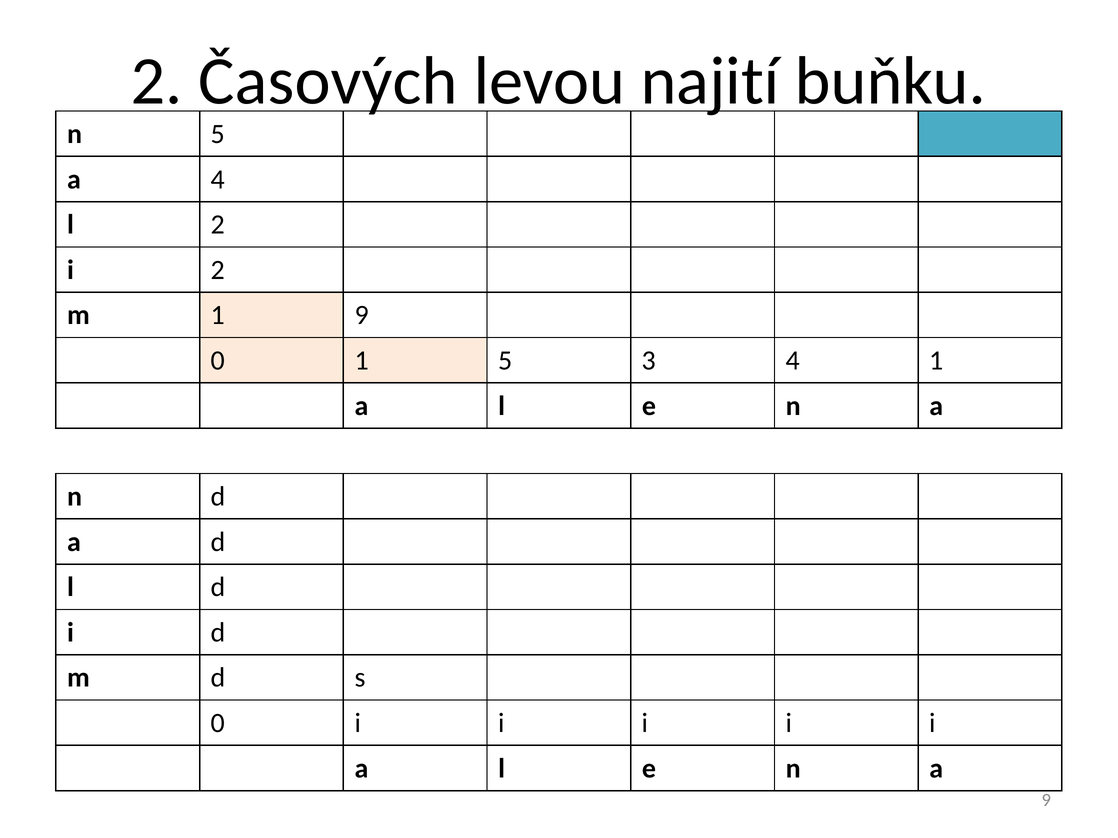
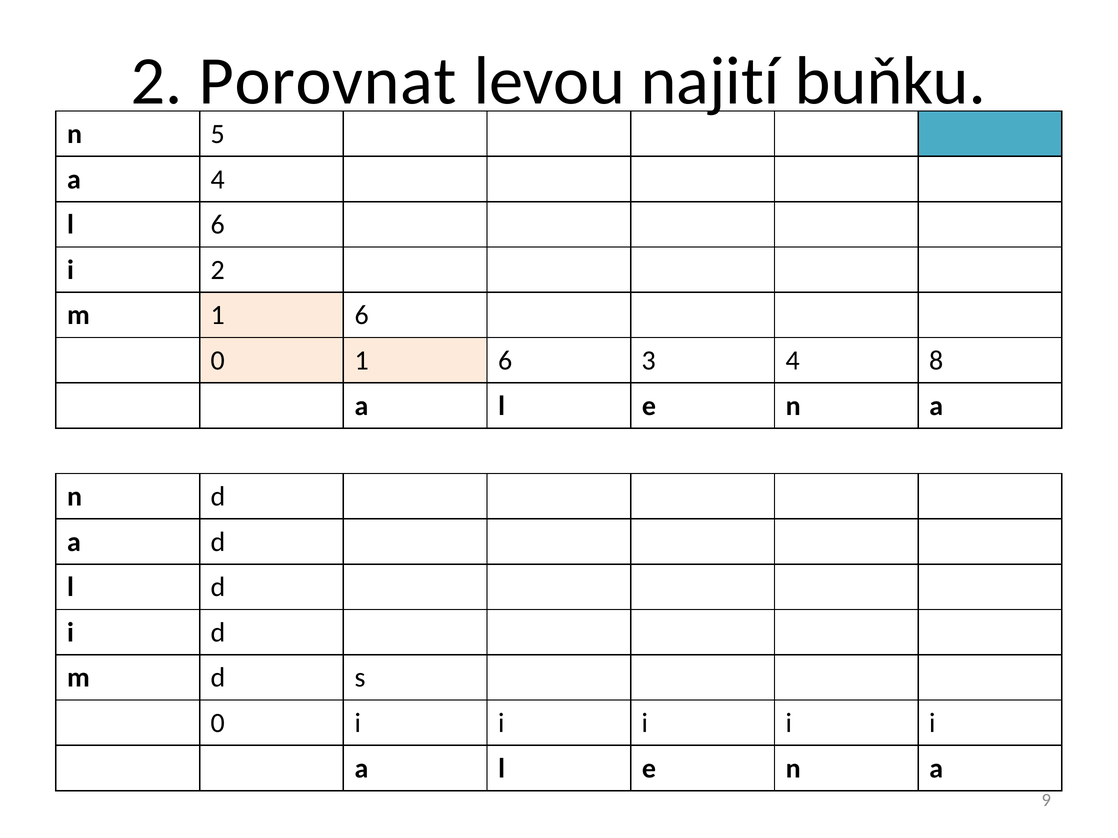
Časových: Časových -> Porovnat (328, 81)
l 2: 2 -> 6 (218, 225)
m 1 9: 9 -> 6 (362, 315)
0 1 5: 5 -> 6 (505, 361)
4 1: 1 -> 8 (936, 361)
